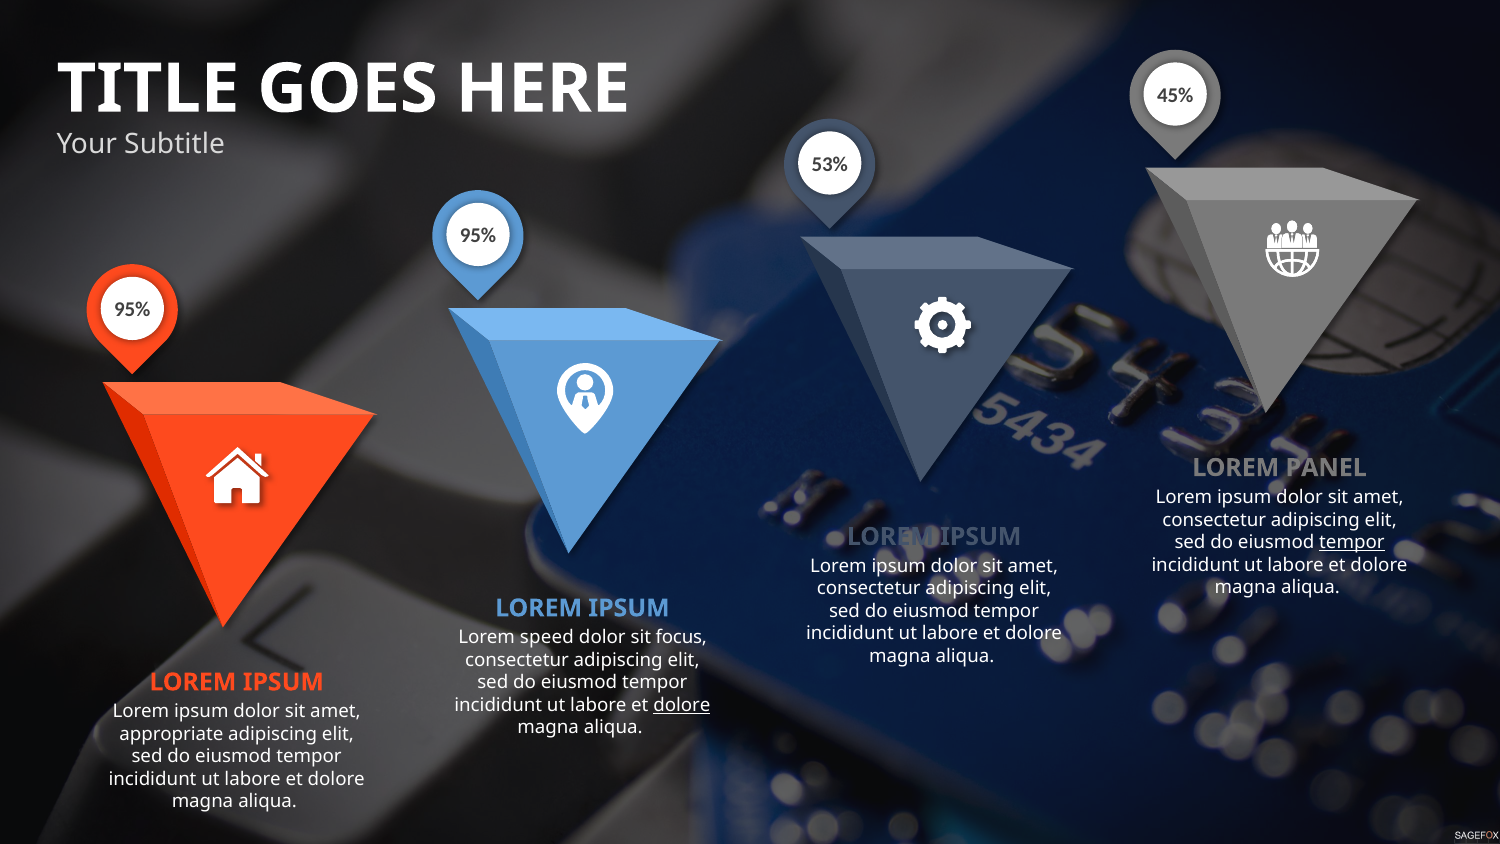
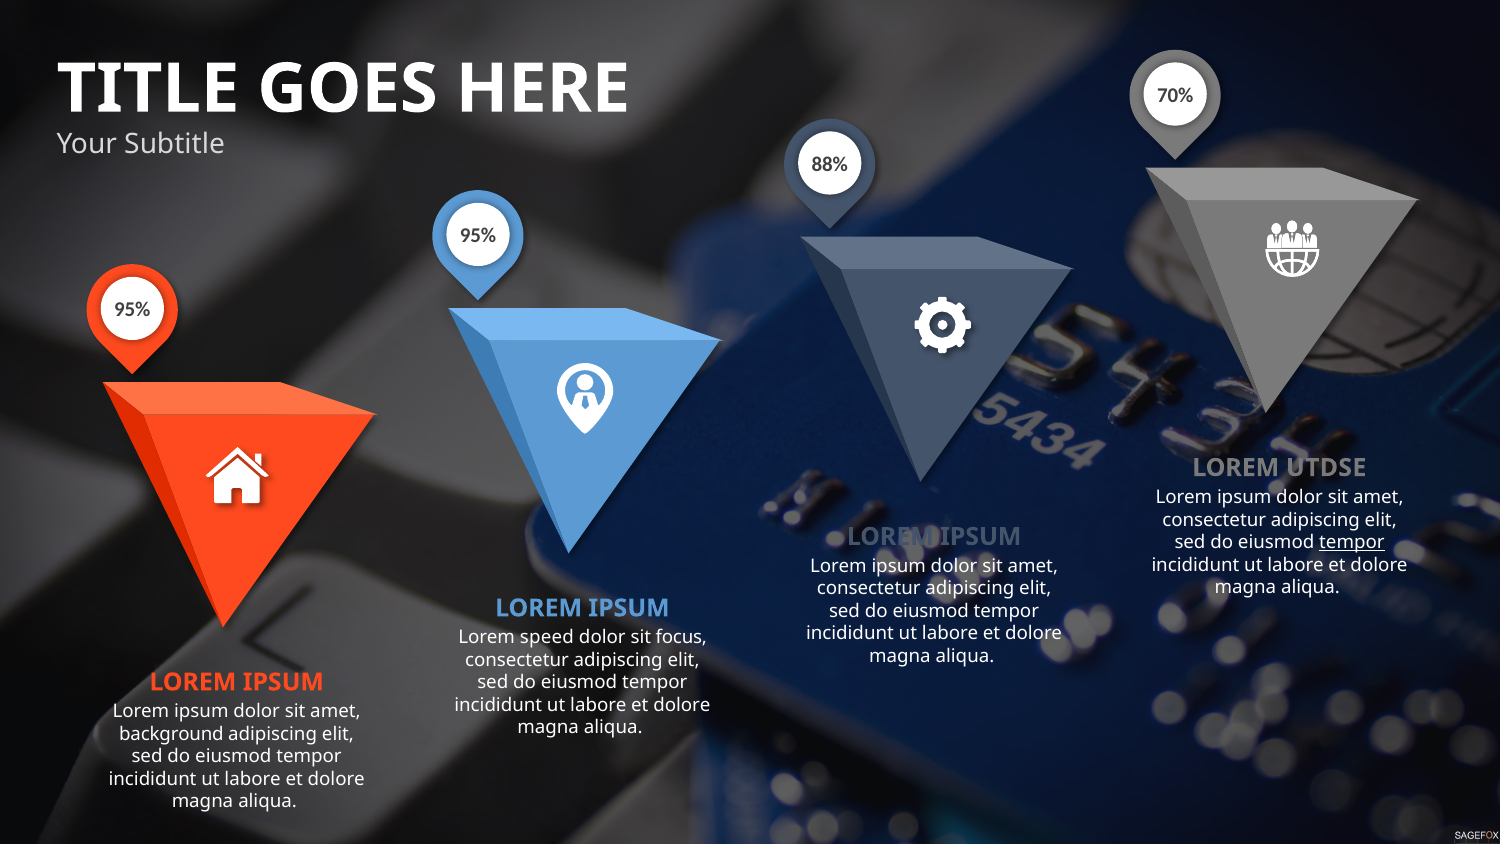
45%: 45% -> 70% (1175, 95)
53%: 53% -> 88% (830, 164)
PANEL: PANEL -> UTDSE (1326, 468)
dolore underline: present -> none (682, 705)
appropriate: appropriate -> background (171, 734)
